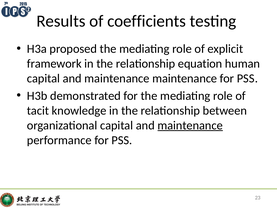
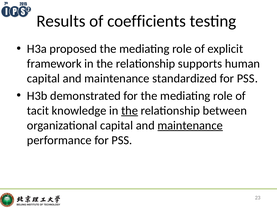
equation: equation -> supports (200, 64)
maintenance maintenance: maintenance -> standardized (185, 78)
the underline: none -> present (130, 110)
